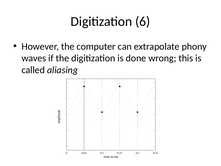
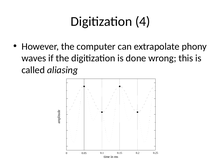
6: 6 -> 4 (143, 21)
